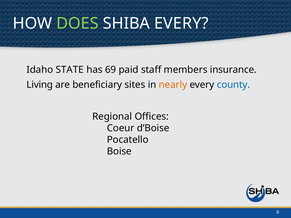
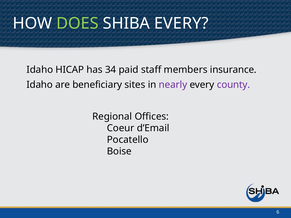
STATE: STATE -> HICAP (70, 70)
69: 69 -> 34 (111, 70)
Living: Living -> Idaho (40, 85)
nearly colour: orange -> purple (173, 85)
county colour: blue -> purple (233, 85)
d’Boise: d’Boise -> d’Email (153, 128)
